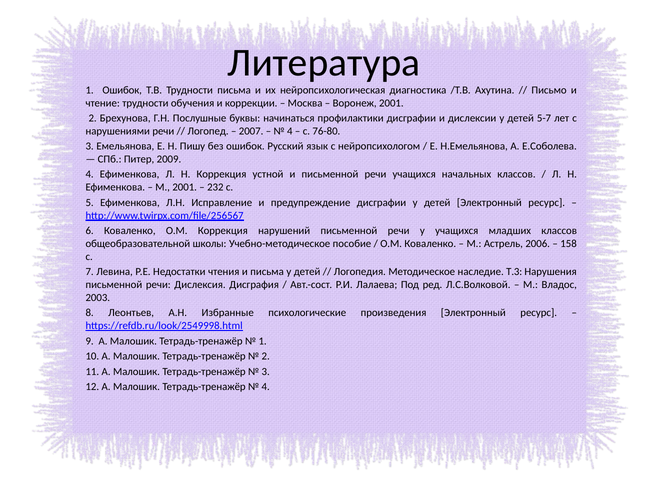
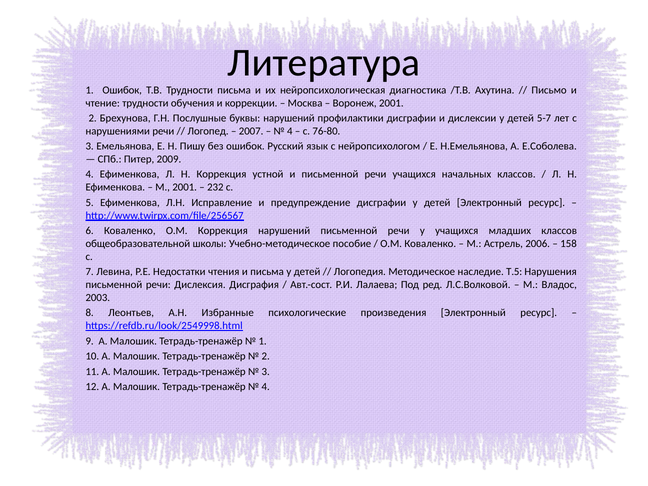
буквы начинаться: начинаться -> нарушений (289, 118)
Т.3: Т.3 -> Т.5 (514, 272)
